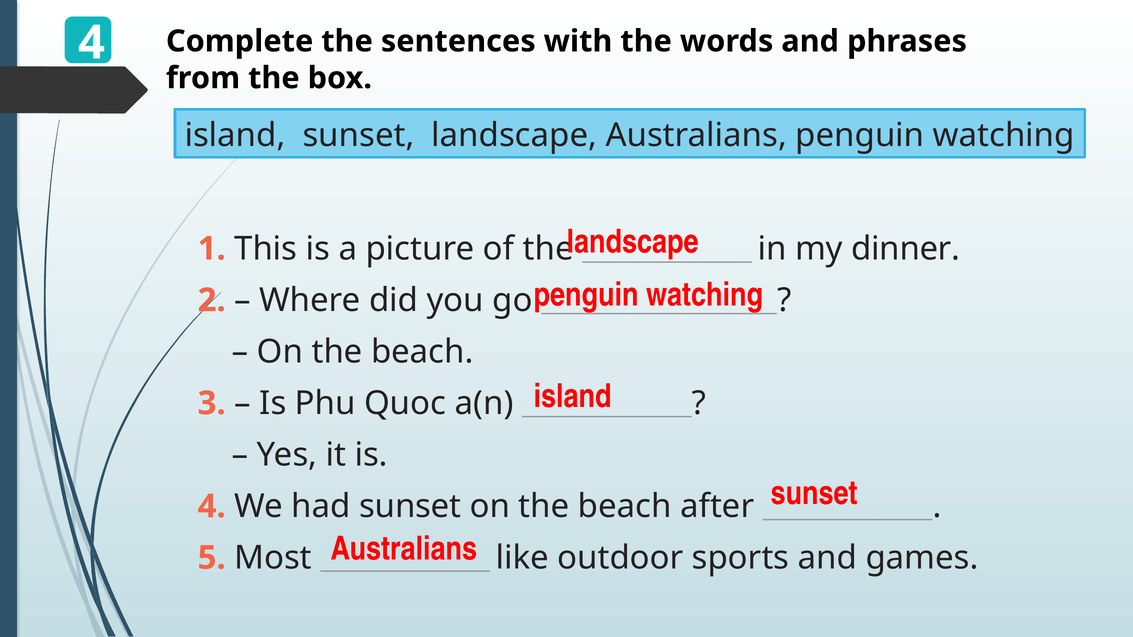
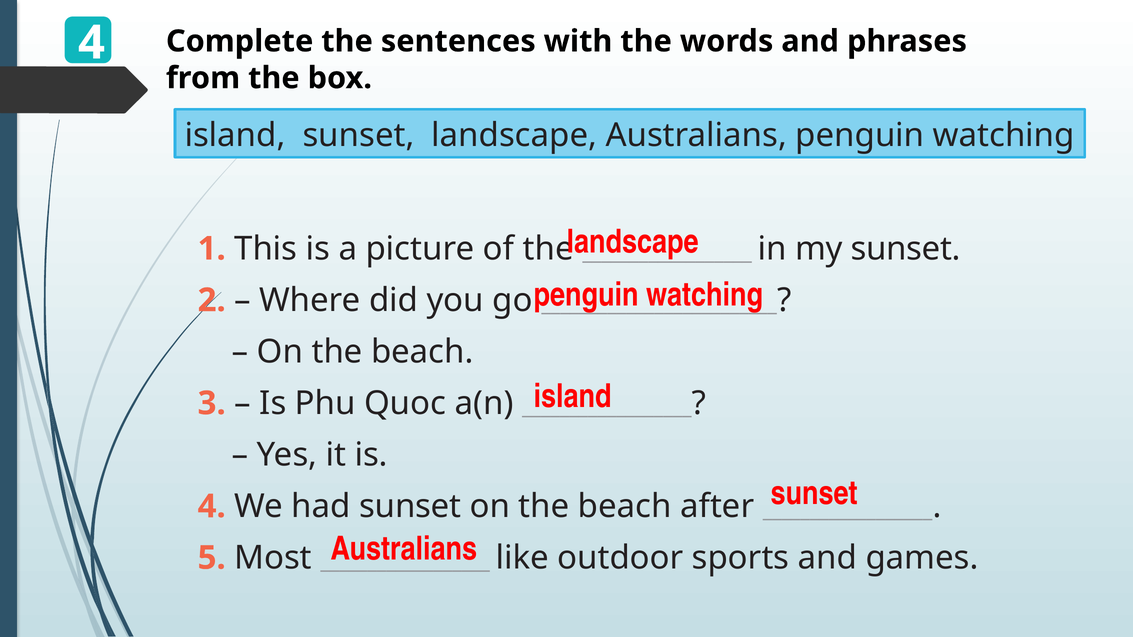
my dinner: dinner -> sunset (906, 249)
